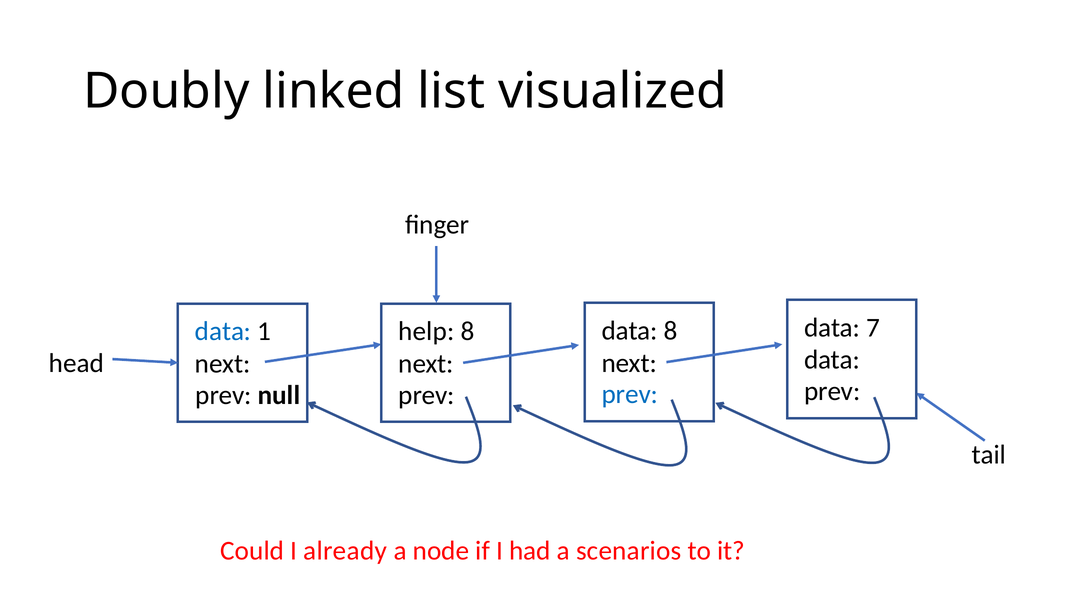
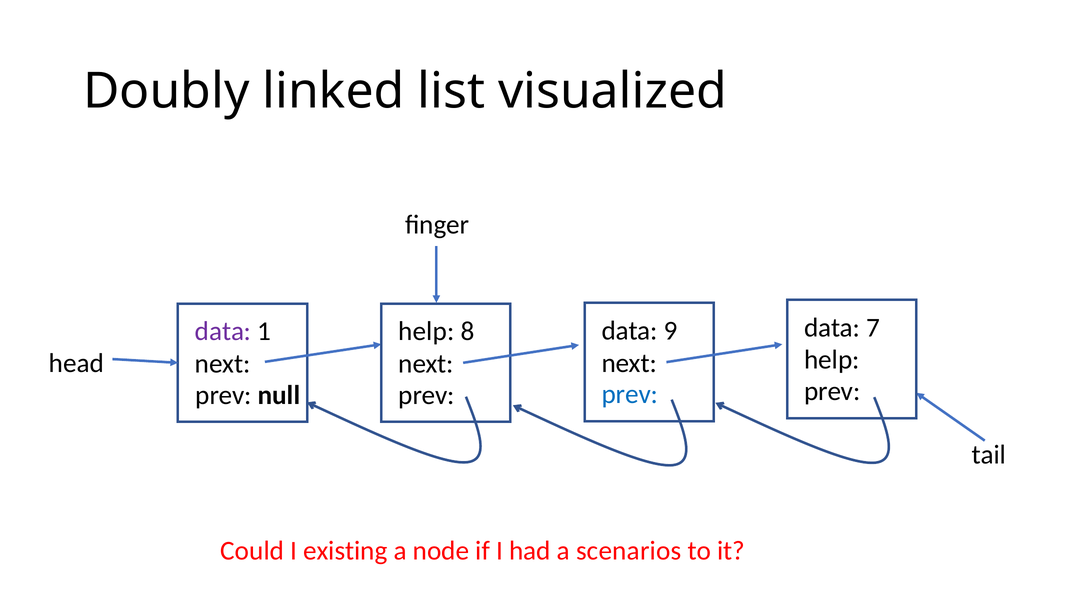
data 8: 8 -> 9 (671, 331)
data colour: blue -> purple (223, 332)
data: data -> help (832, 360)
already: already -> existing (345, 551)
